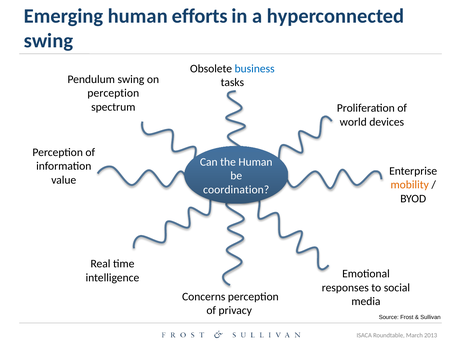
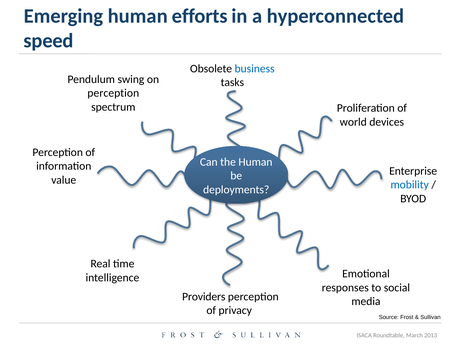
swing: swing -> speed (49, 41)
mobility colour: orange -> blue (410, 185)
coordination: coordination -> deployments (236, 189)
Concerns: Concerns -> Providers (204, 296)
